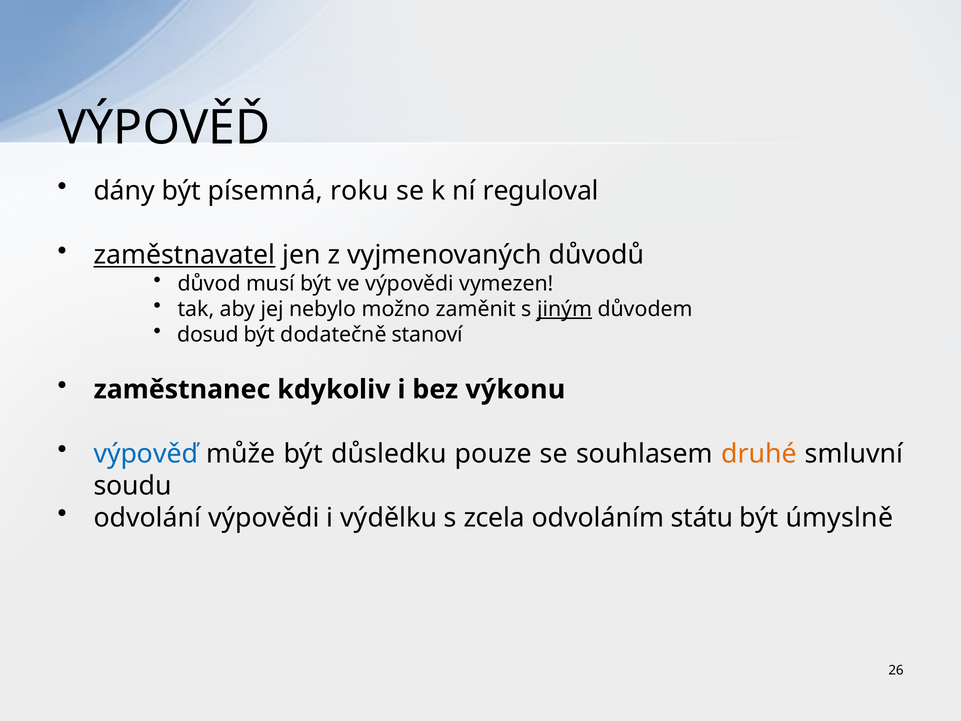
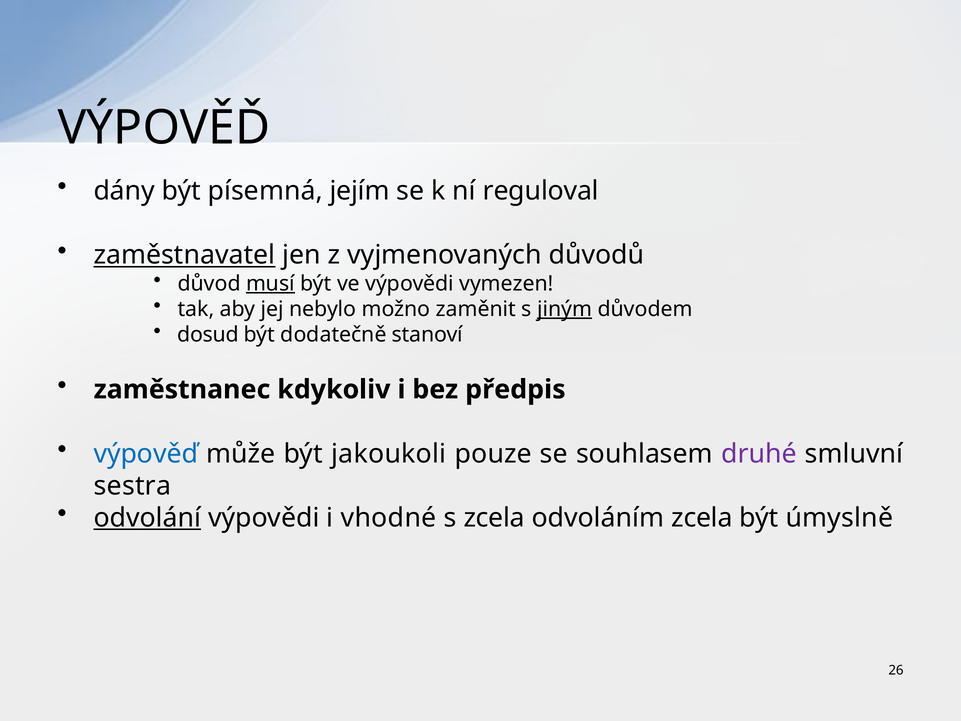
roku: roku -> jejím (360, 191)
musí underline: none -> present (270, 283)
výkonu: výkonu -> předpis (515, 389)
důsledku: důsledku -> jakoukoli (389, 454)
druhé colour: orange -> purple (759, 454)
soudu: soudu -> sestra (132, 486)
odvolání underline: none -> present (147, 518)
výdělku: výdělku -> vhodné (389, 518)
odvoláním státu: státu -> zcela (702, 518)
